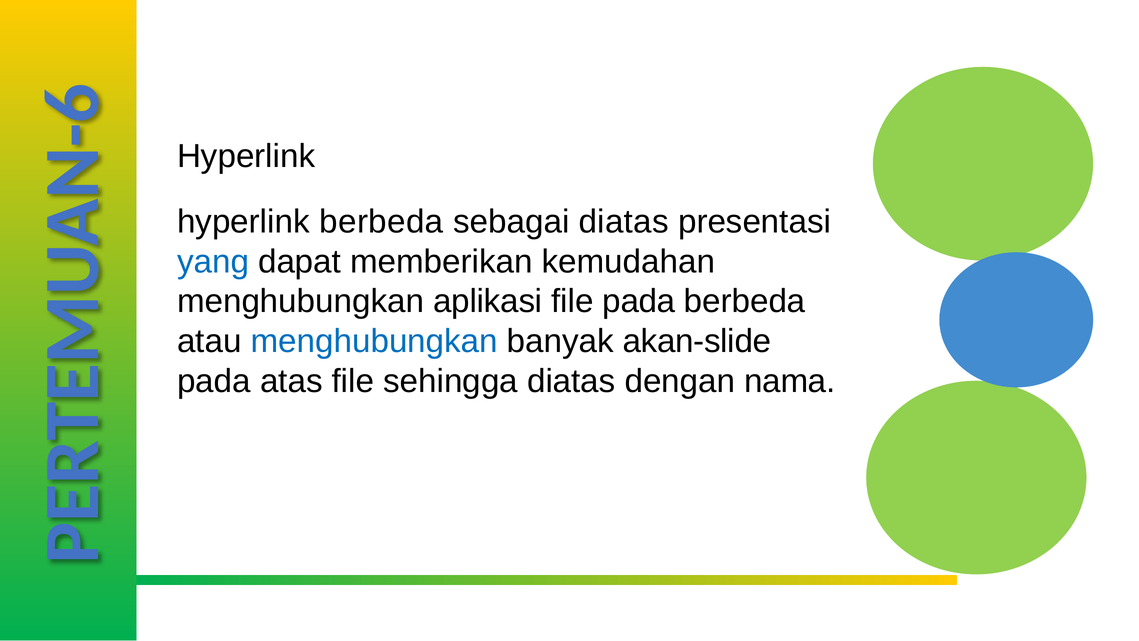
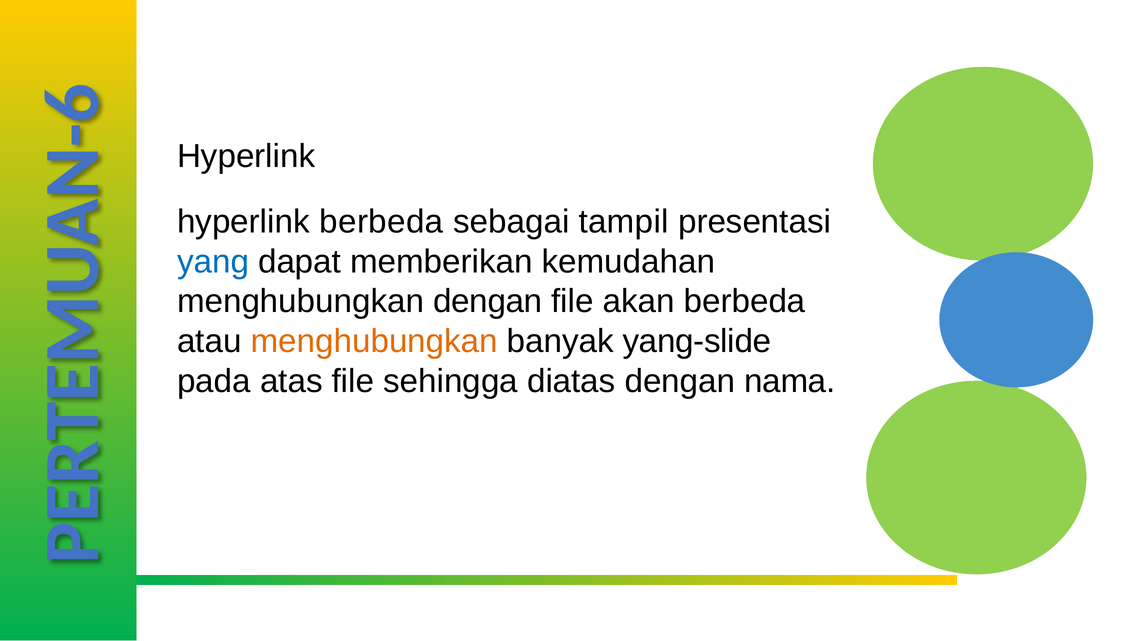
sebagai diatas: diatas -> tampil (624, 222)
menghubungkan aplikasi: aplikasi -> dengan (488, 301)
file pada: pada -> akan (639, 301)
menghubungkan colour: blue -> orange (374, 341)
akan-slide: akan-slide -> yang-slide (697, 341)
